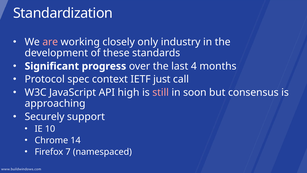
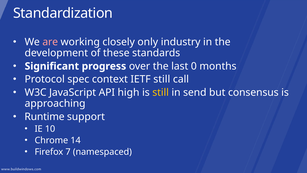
4: 4 -> 0 (194, 66)
IETF just: just -> still (162, 79)
still colour: pink -> yellow (161, 92)
soon: soon -> send (195, 92)
Securely: Securely -> Runtime (45, 117)
